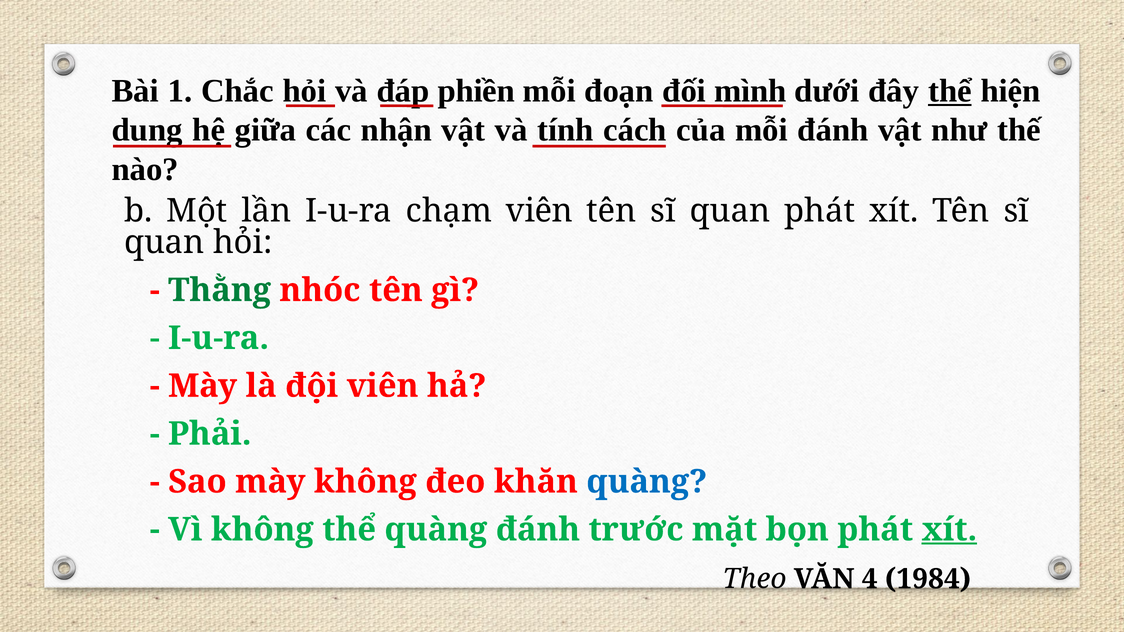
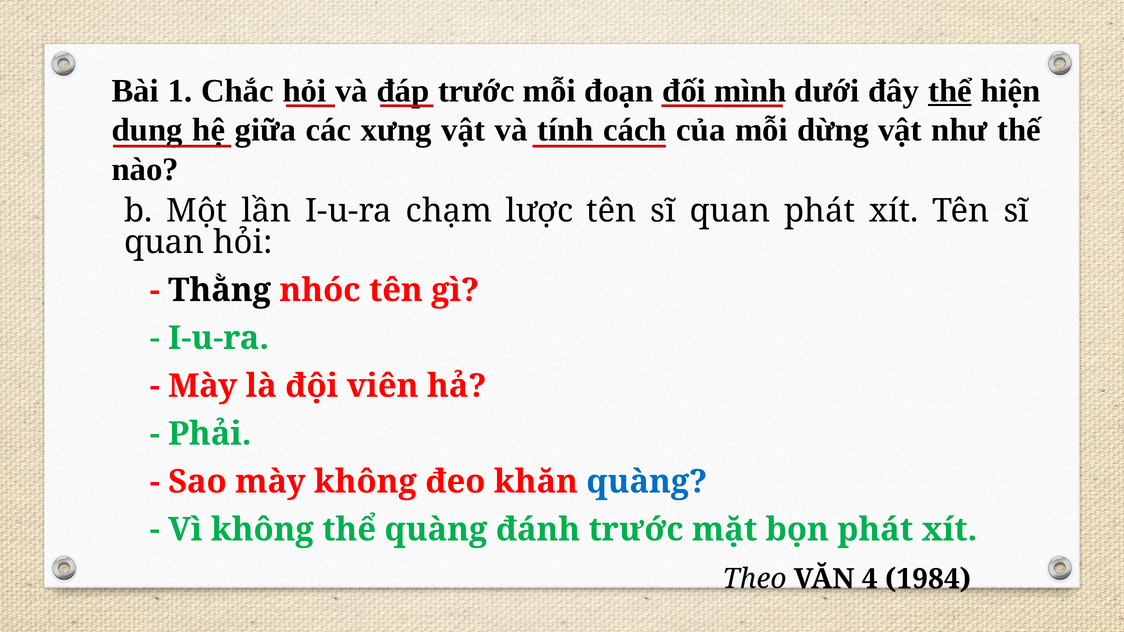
đáp phiền: phiền -> trước (476, 91)
nhận: nhận -> xưng (396, 130)
mỗi đánh: đánh -> dừng (833, 130)
chạm viên: viên -> lược (539, 211)
Thằng colour: green -> black (220, 290)
xít underline: present -> none (949, 530)
